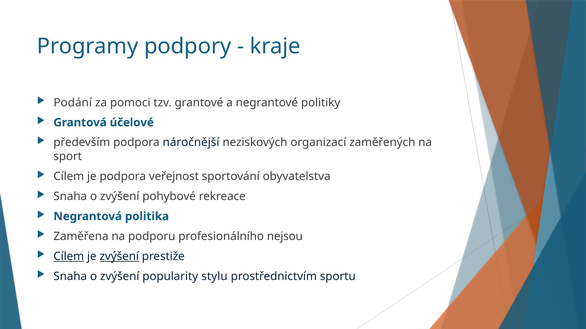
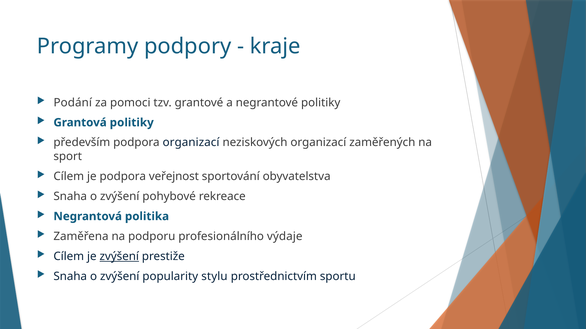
Grantová účelové: účelové -> politiky (132, 123)
podpora náročnější: náročnější -> organizací (191, 143)
nejsou: nejsou -> výdaje (285, 237)
Cílem underline: present -> none (69, 257)
